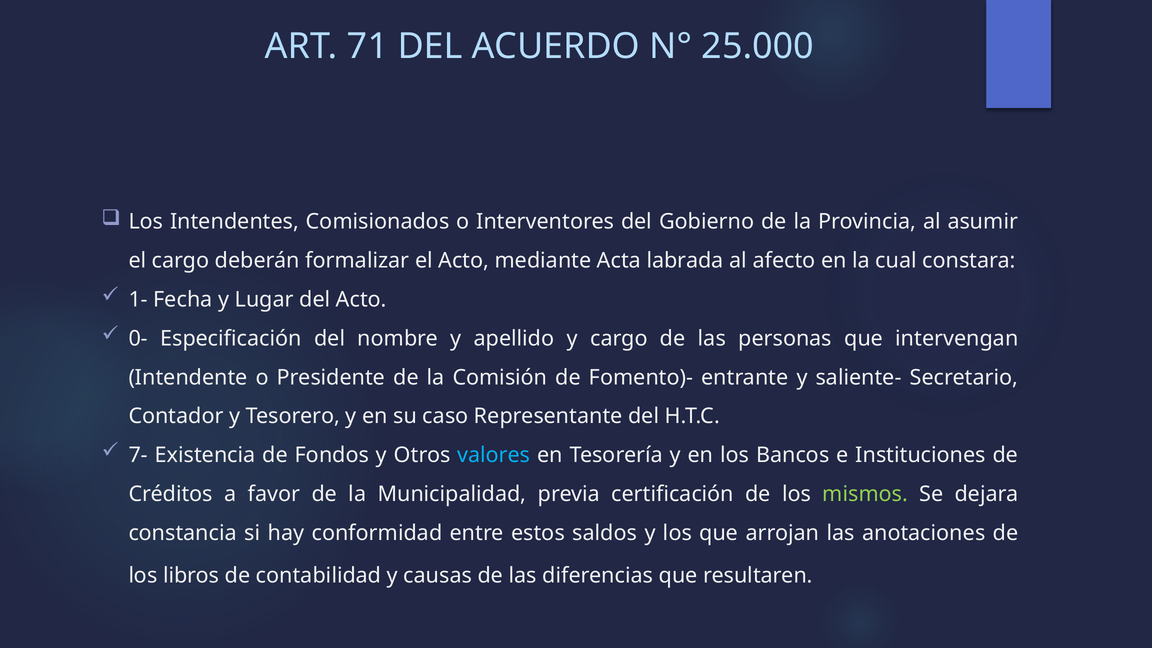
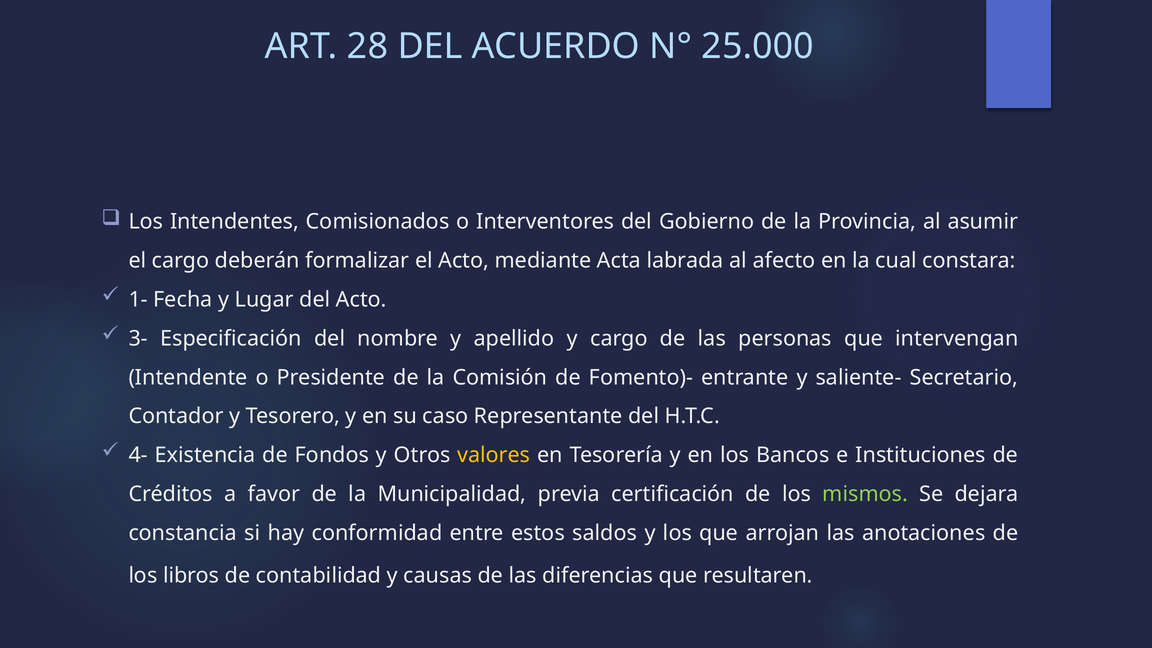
71: 71 -> 28 (368, 46)
0-: 0- -> 3- (138, 339)
7-: 7- -> 4- (138, 455)
valores colour: light blue -> yellow (494, 455)
